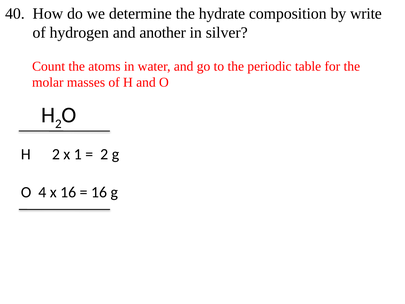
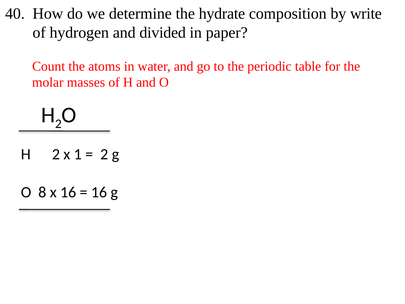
another: another -> divided (163, 33)
silver: silver -> paper (227, 33)
4: 4 -> 8 (42, 192)
